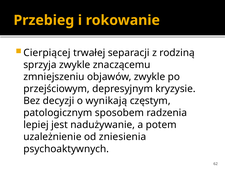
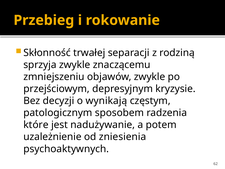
Cierpiącej: Cierpiącej -> Skłonność (47, 53)
lepiej: lepiej -> które (36, 125)
